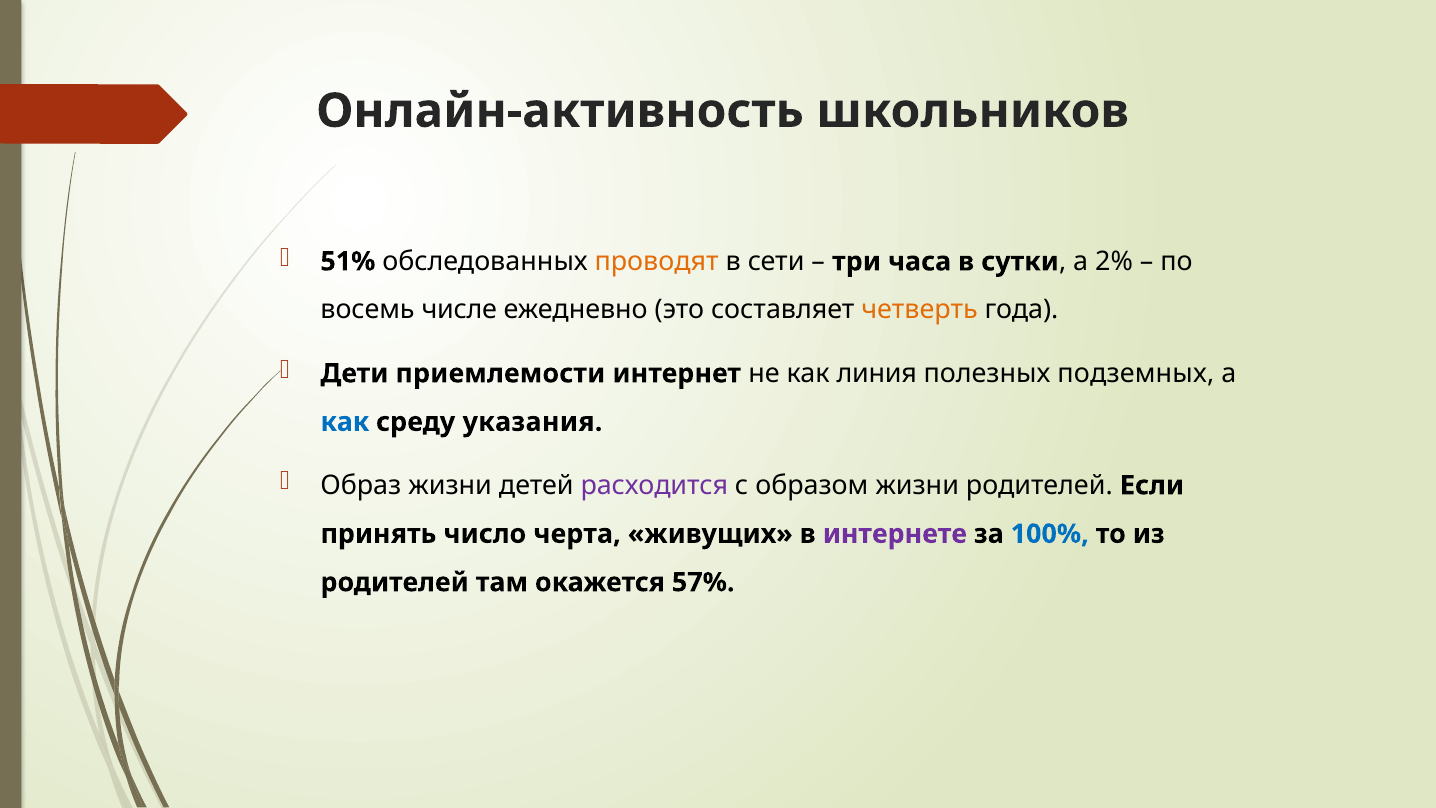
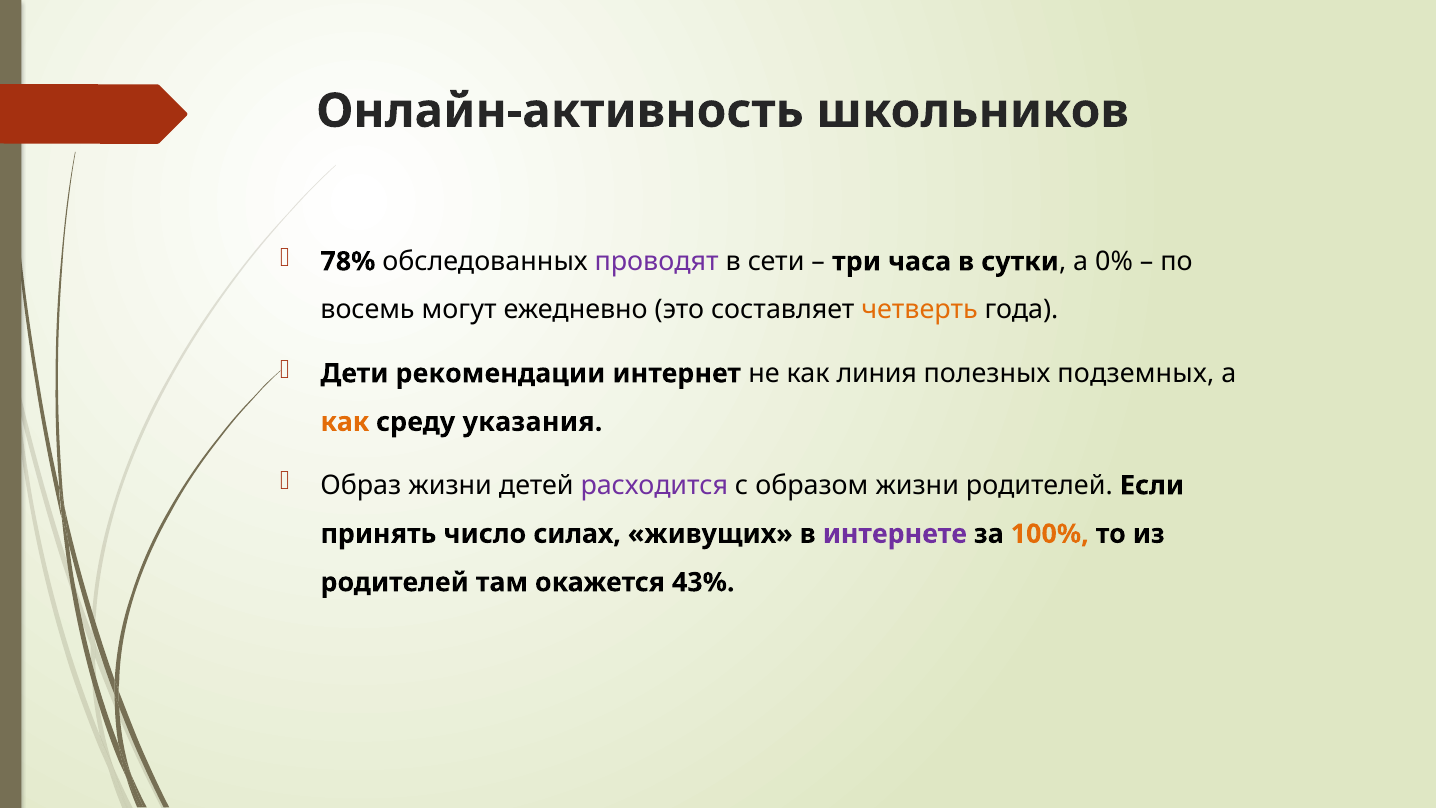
51%: 51% -> 78% (348, 262)
проводят colour: orange -> purple (657, 262)
2%: 2% -> 0% (1114, 262)
числе: числе -> могут (459, 310)
приемлемости: приемлемости -> рекомендации (500, 373)
как colour: blue -> orange (345, 422)
черта: черта -> силах (577, 534)
100% colour: blue -> orange (1050, 534)
57%: 57% -> 43% (703, 582)
